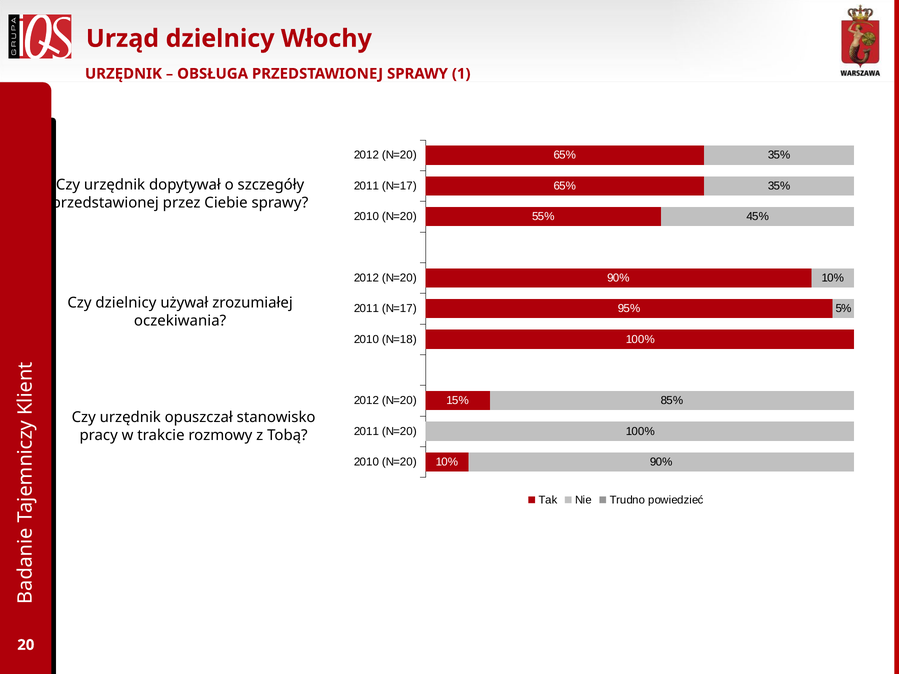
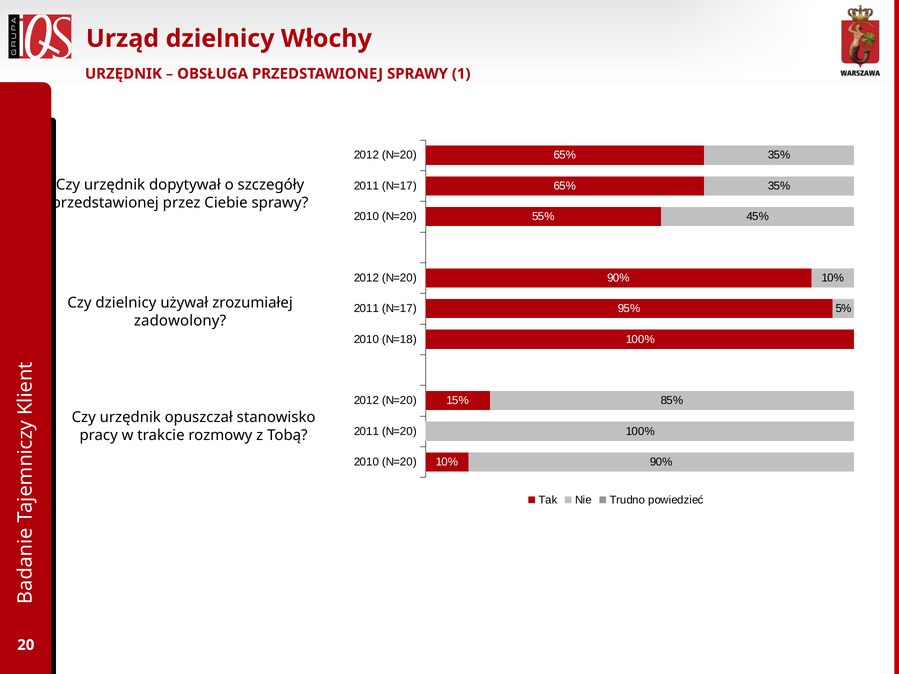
oczekiwania: oczekiwania -> zadowolony (180, 321)
